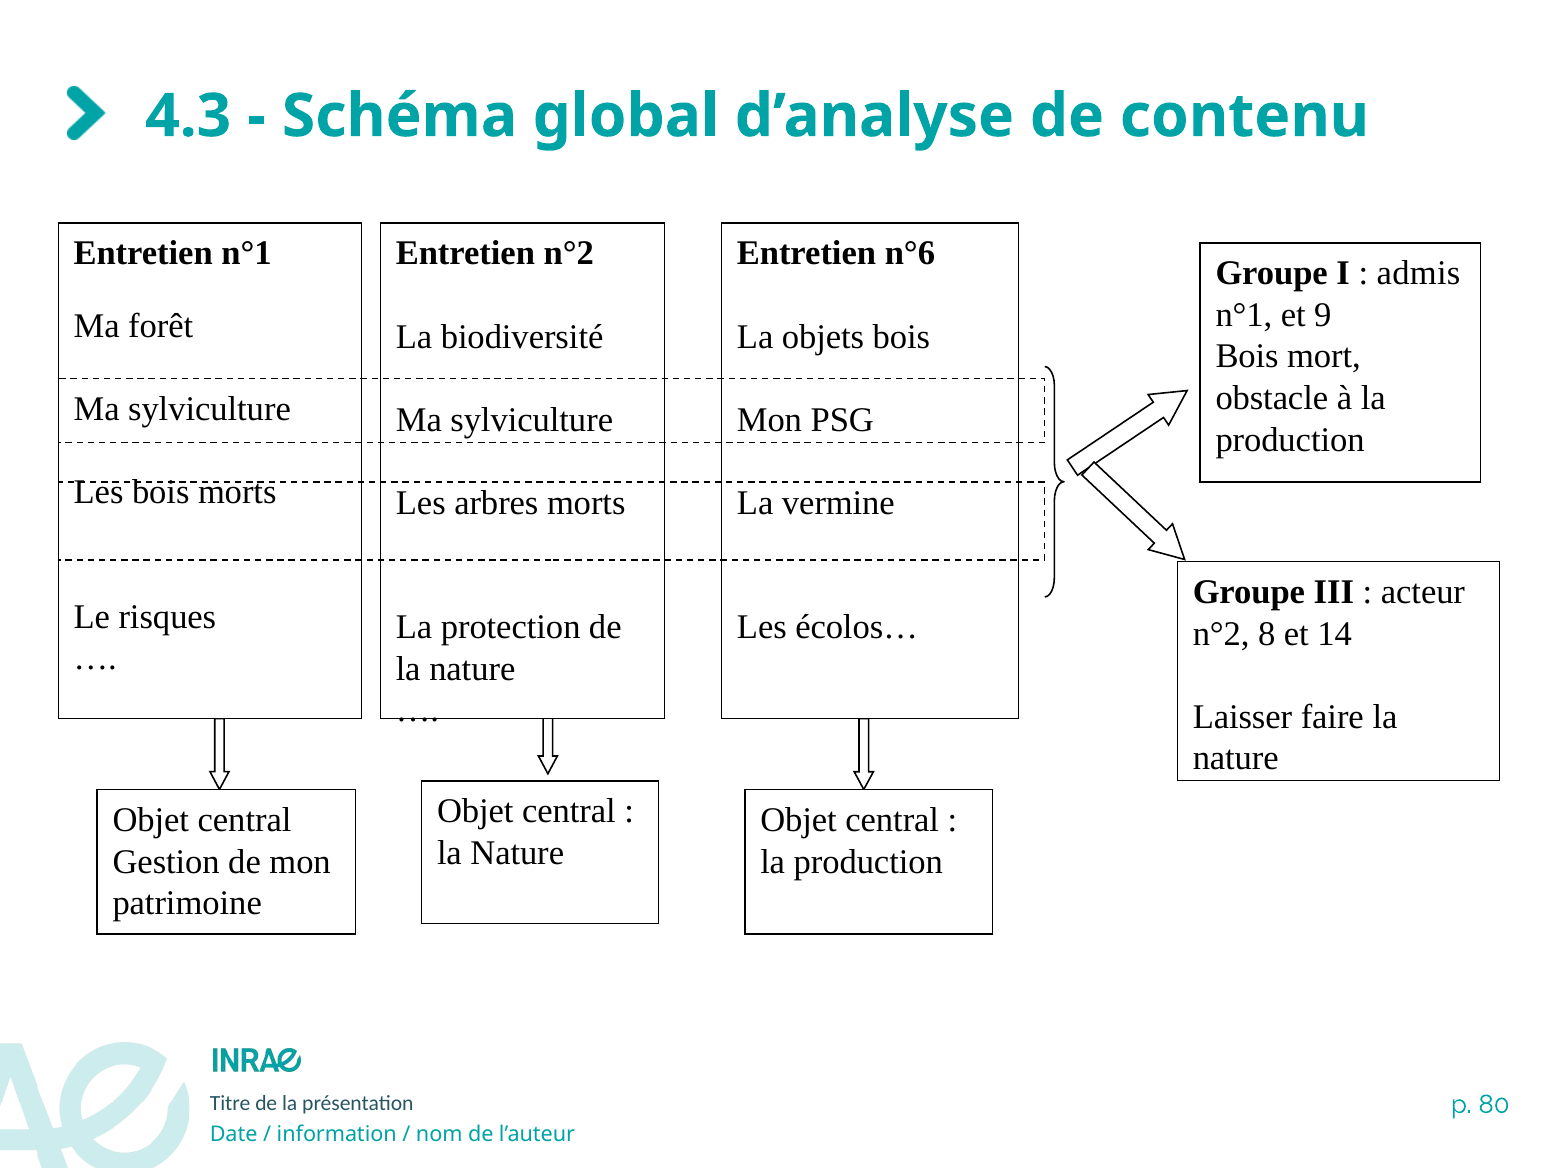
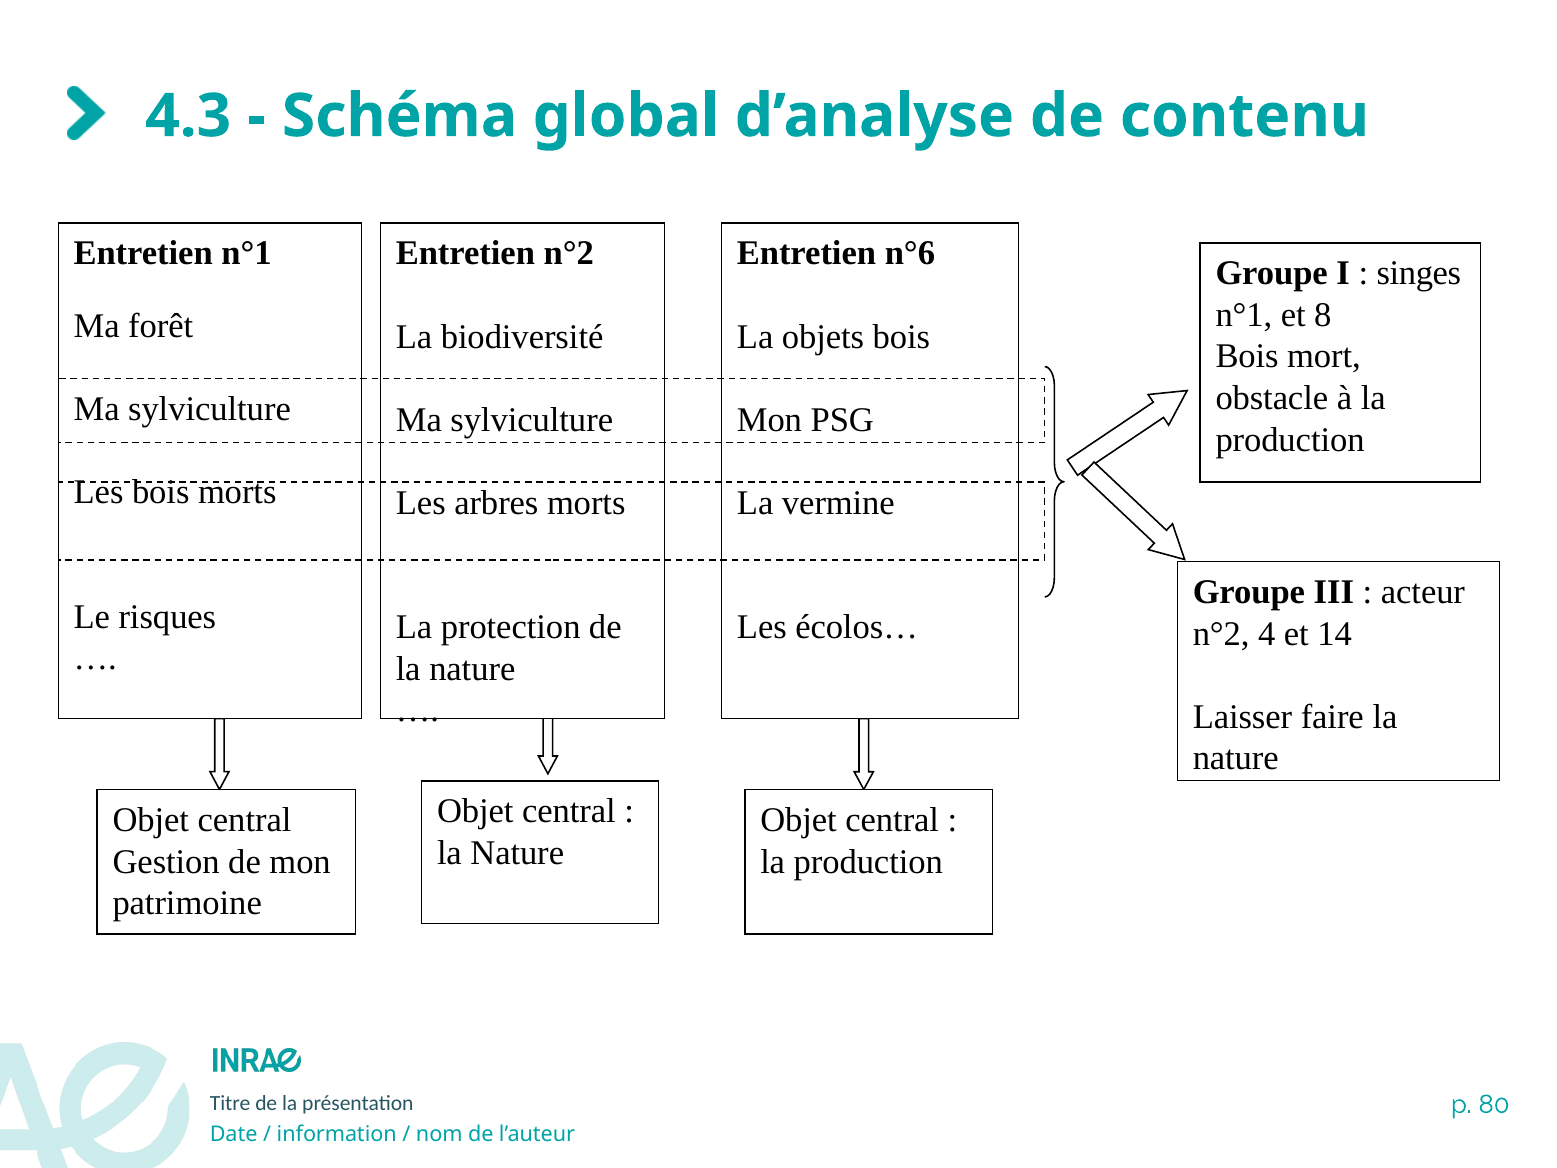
admis: admis -> singes (1419, 274)
9: 9 -> 8 (1323, 315)
8: 8 -> 4 (1267, 634)
